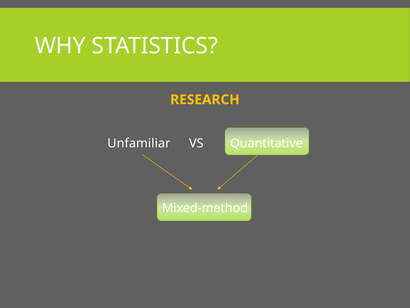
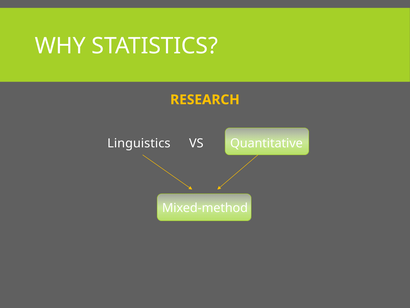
Unfamiliar: Unfamiliar -> Linguistics (139, 143)
